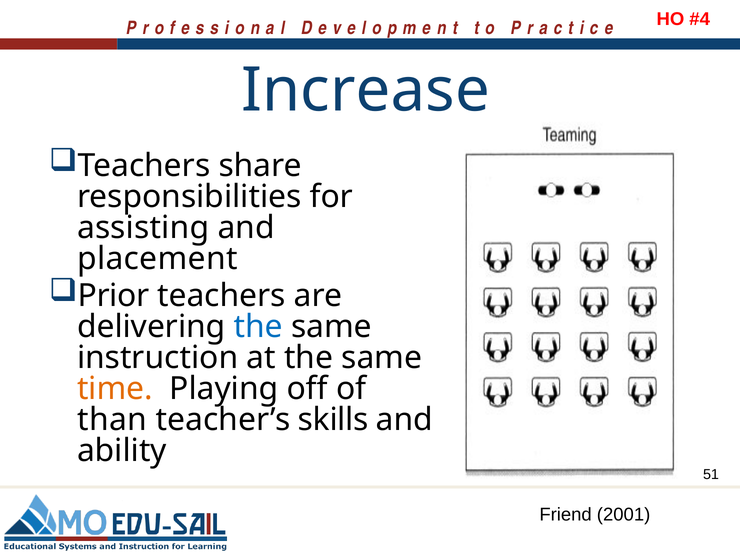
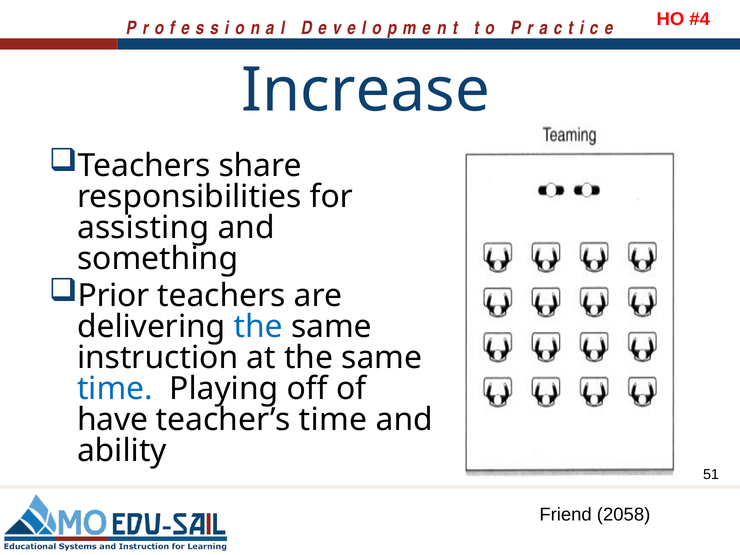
placement: placement -> something (158, 259)
time colour: orange -> blue (115, 389)
than: than -> have (113, 420)
teacher’s skills: skills -> time (333, 420)
2001: 2001 -> 2058 (624, 515)
